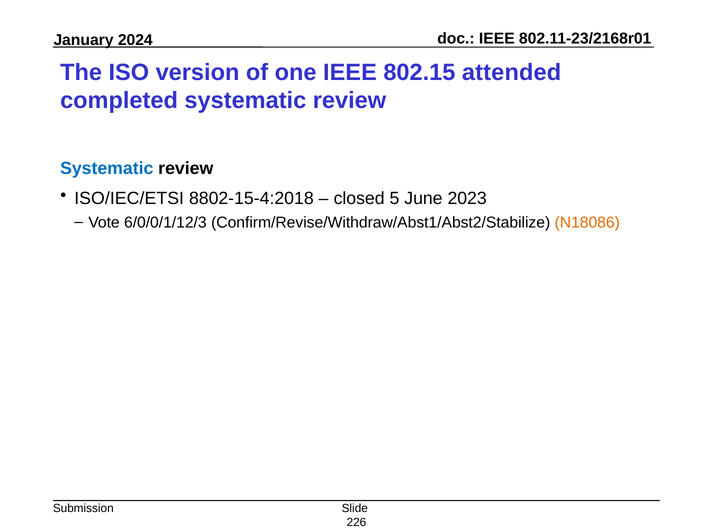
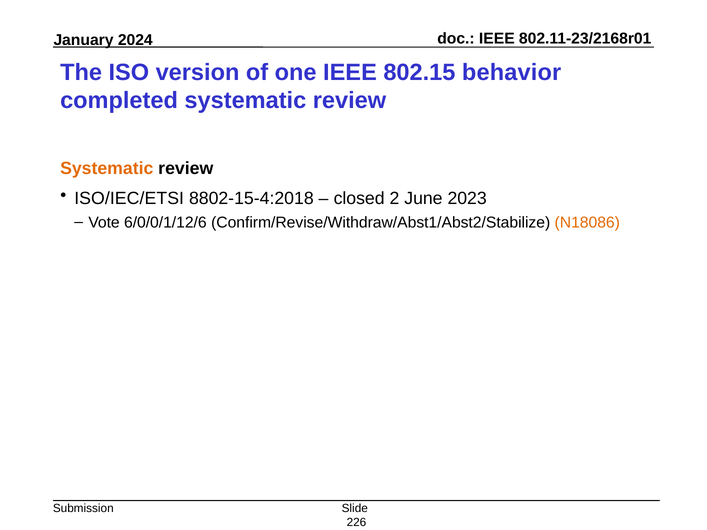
attended: attended -> behavior (512, 72)
Systematic colour: blue -> orange (107, 169)
5: 5 -> 2 (395, 199)
6/0/0/1/12/3: 6/0/0/1/12/3 -> 6/0/0/1/12/6 (165, 222)
